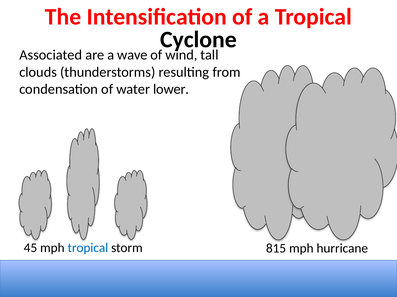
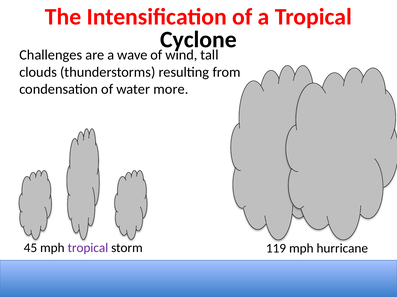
Associated: Associated -> Challenges (51, 55)
lower: lower -> more (171, 89)
tropical colour: blue -> purple (88, 248)
815: 815 -> 119 (276, 249)
